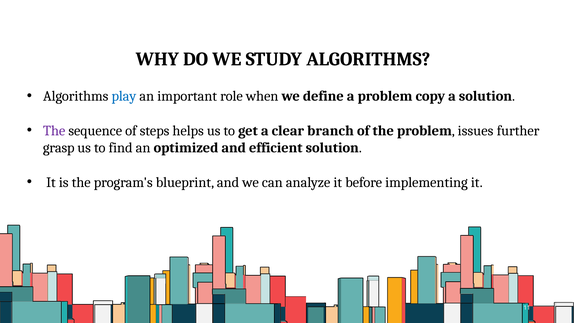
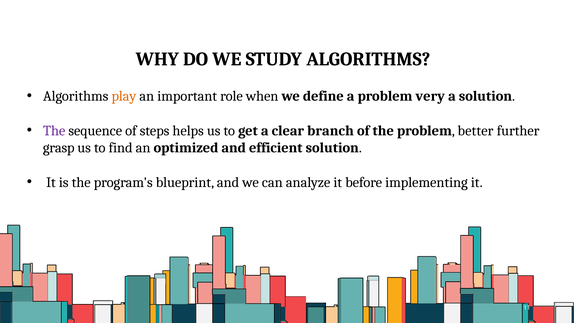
play colour: blue -> orange (124, 96)
copy: copy -> very (430, 96)
issues: issues -> better (476, 131)
